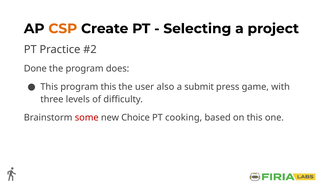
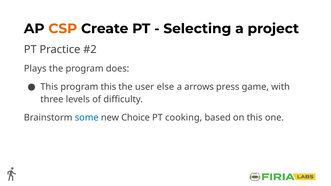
Done: Done -> Plays (35, 69)
also: also -> else (165, 87)
submit: submit -> arrows (199, 87)
some colour: red -> blue (87, 118)
